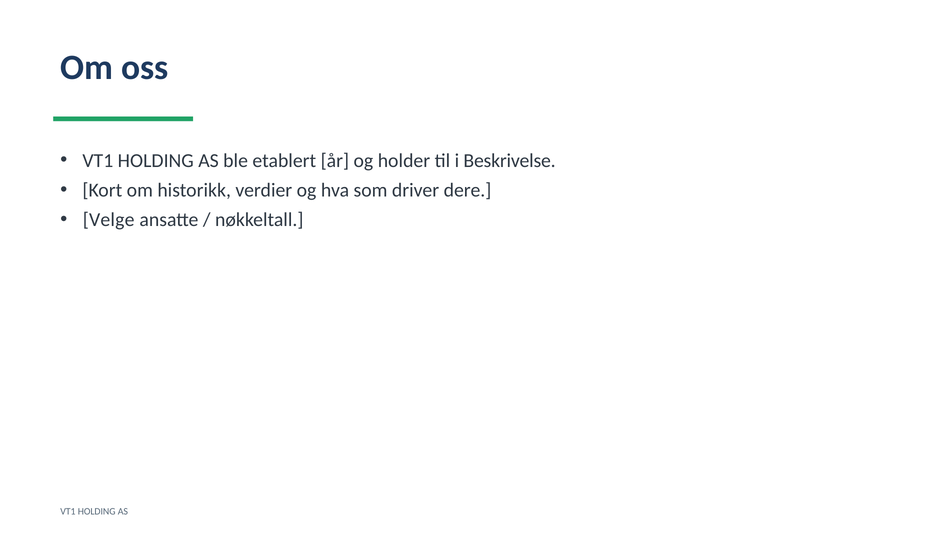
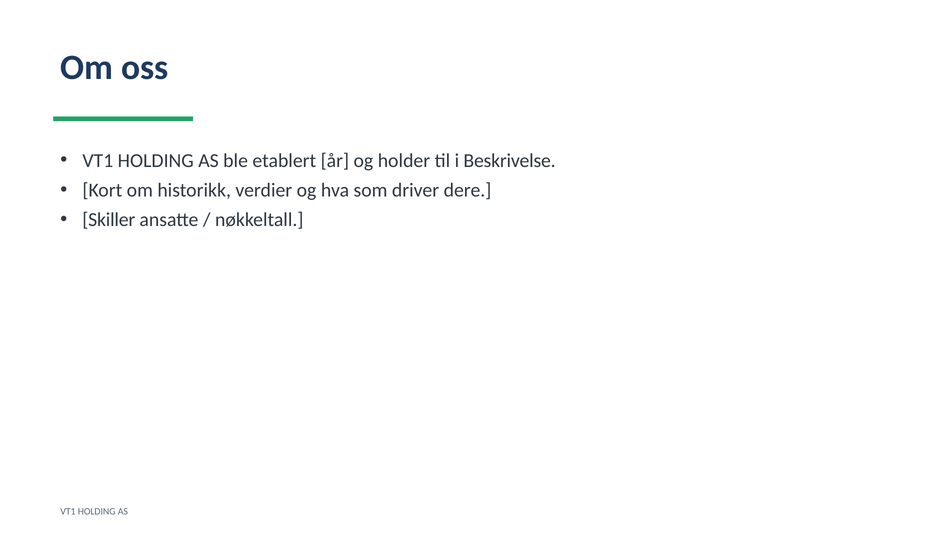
Velge: Velge -> Skiller (109, 220)
